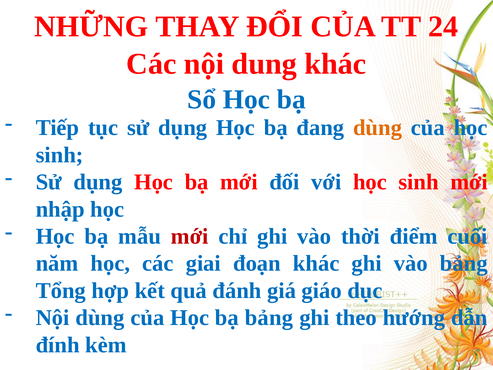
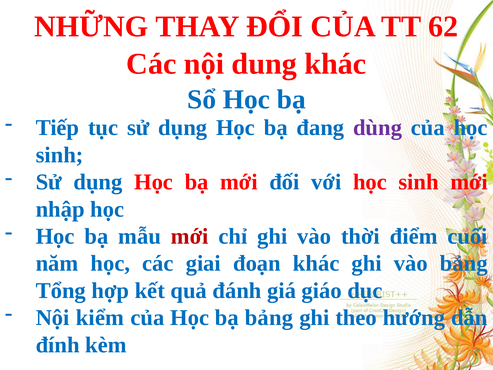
24: 24 -> 62 (443, 27)
dùng colour: orange -> purple (378, 128)
Nội dùng: dùng -> kiểm (100, 318)
